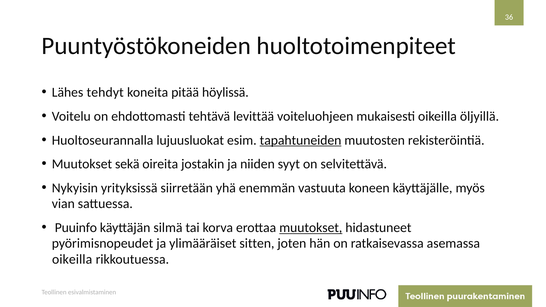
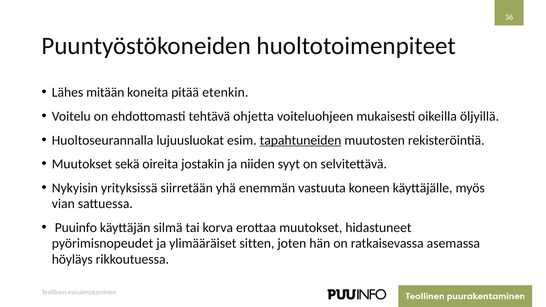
tehdyt: tehdyt -> mitään (105, 92)
höylissä: höylissä -> etenkin (225, 92)
levittää: levittää -> ohjetta (254, 116)
muutokset underline: present -> none (311, 228)
oikeilla: oikeilla -> höyläys (72, 259)
